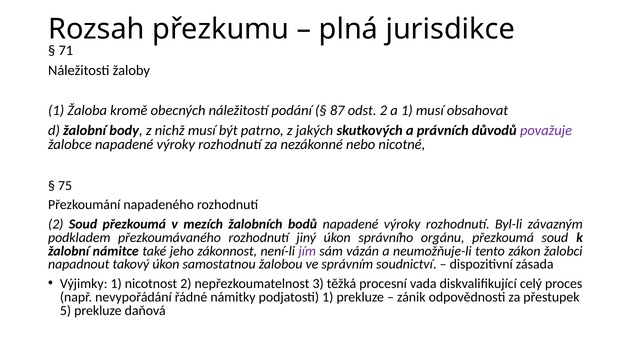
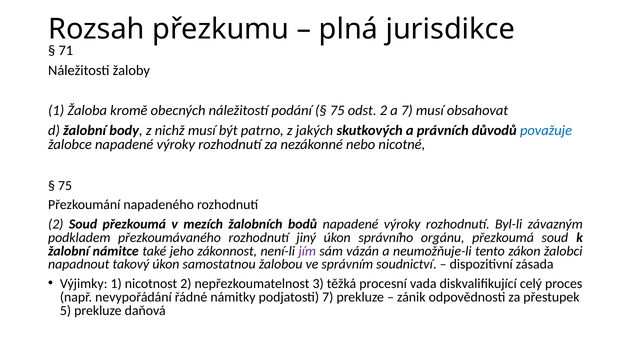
87: 87 -> 75 (337, 110)
a 1: 1 -> 7 (407, 110)
považuje colour: purple -> blue (546, 130)
podjatosti 1: 1 -> 7 (328, 297)
